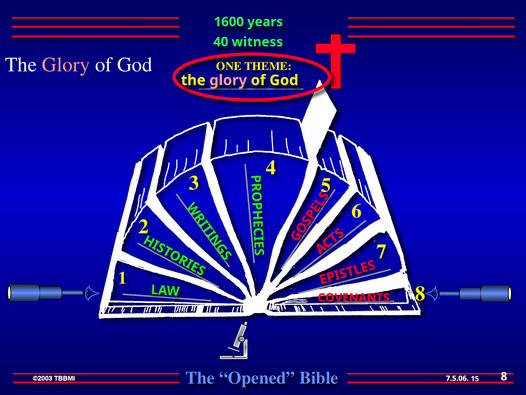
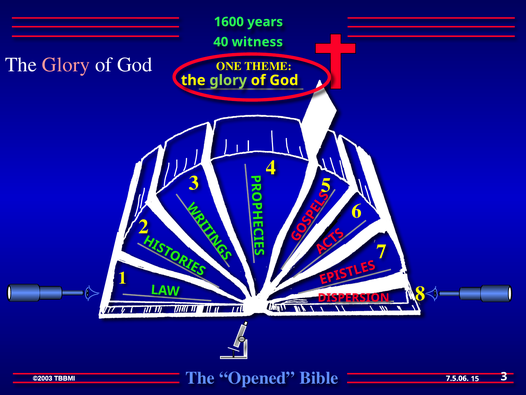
glory colour: pink -> light green (228, 80)
COVENANTS: COVENANTS -> DISPERSION (354, 297)
8: 8 -> 3 (504, 376)
